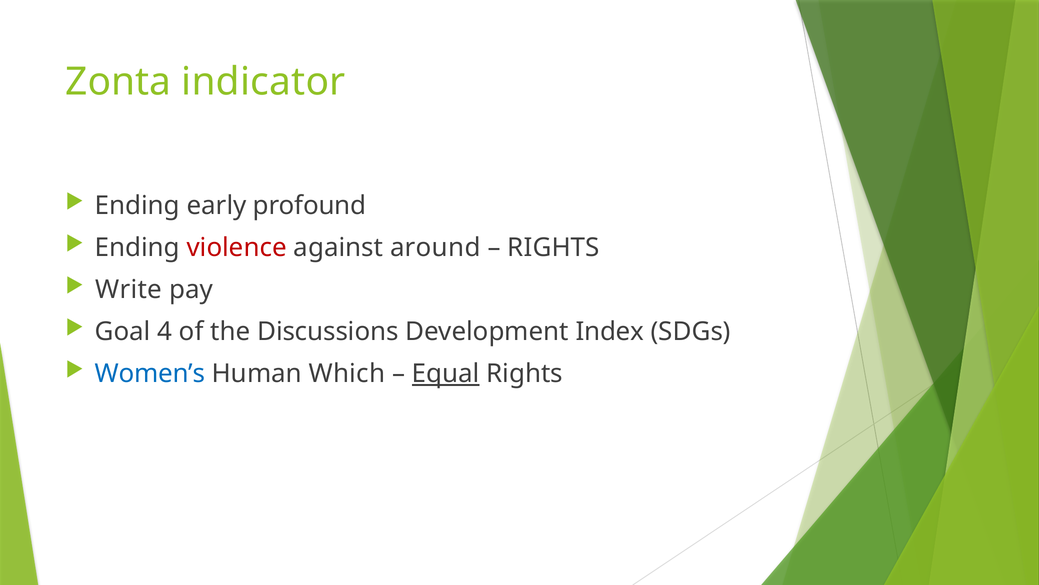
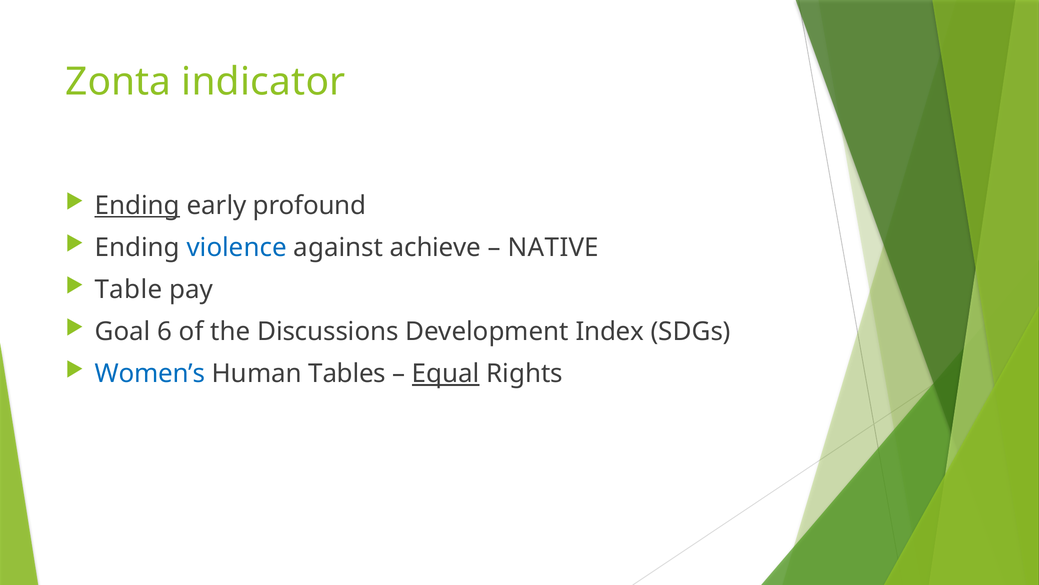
Ending underline: none -> present (137, 205)
violence colour: red -> blue (237, 247)
around: around -> achieve (435, 247)
RIGHTS: RIGHTS -> NATIVE (553, 247)
Write: Write -> Table (128, 289)
4: 4 -> 6 (165, 331)
Which: Which -> Tables (347, 373)
